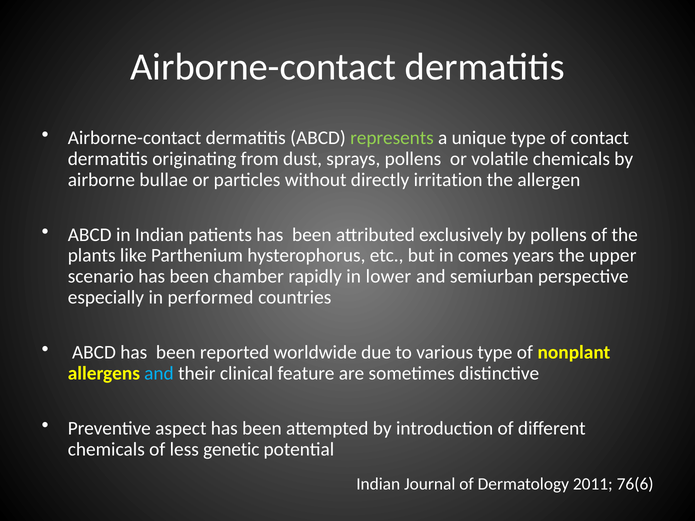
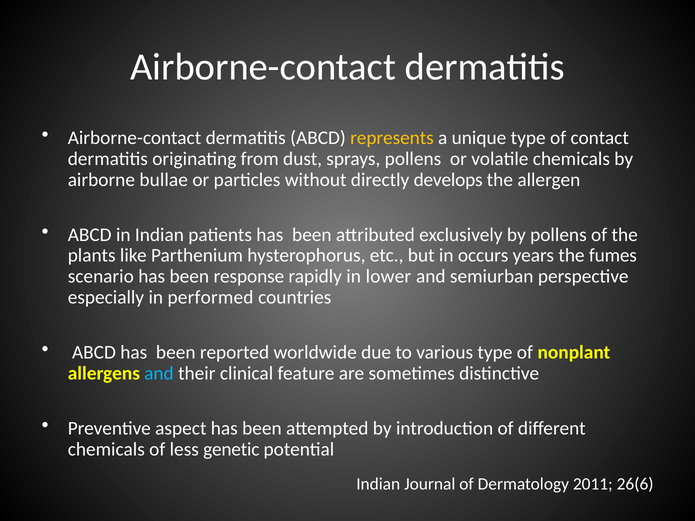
represents colour: light green -> yellow (392, 138)
irritation: irritation -> develops (448, 180)
comes: comes -> occurs (483, 256)
upper: upper -> fumes (613, 256)
chamber: chamber -> response (249, 277)
76(6: 76(6 -> 26(6 (635, 484)
